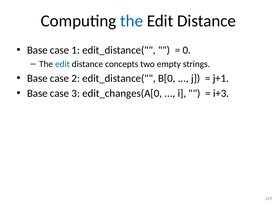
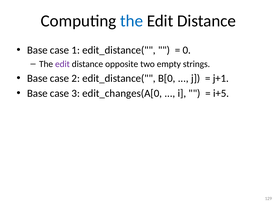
edit colour: blue -> purple (62, 64)
concepts: concepts -> opposite (122, 64)
i+3: i+3 -> i+5 (221, 93)
